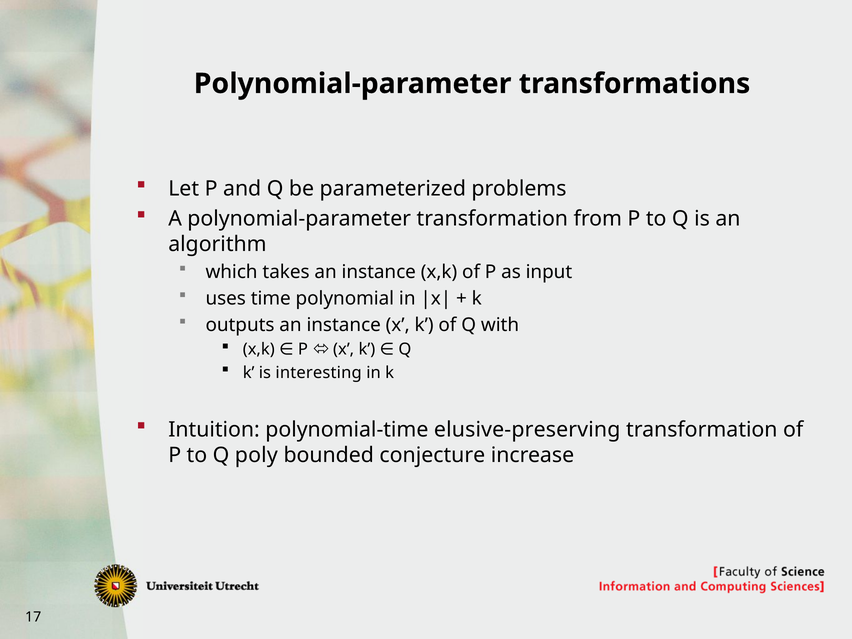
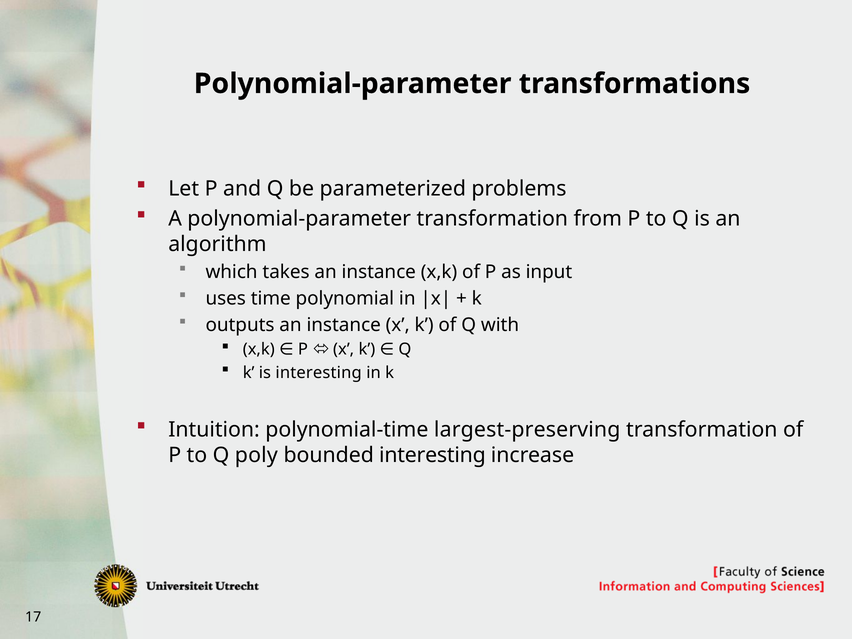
elusive-preserving: elusive-preserving -> largest-preserving (527, 430)
bounded conjecture: conjecture -> interesting (432, 455)
